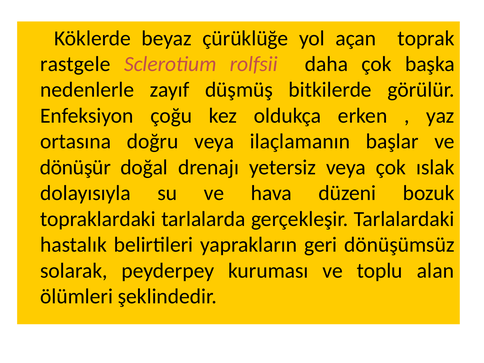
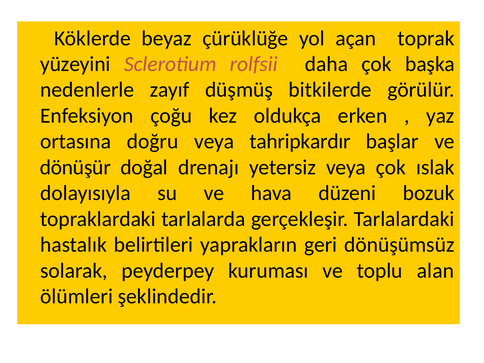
rastgele: rastgele -> yüzeyini (75, 64)
ilaçlamanın: ilaçlamanın -> tahripkardır (300, 142)
